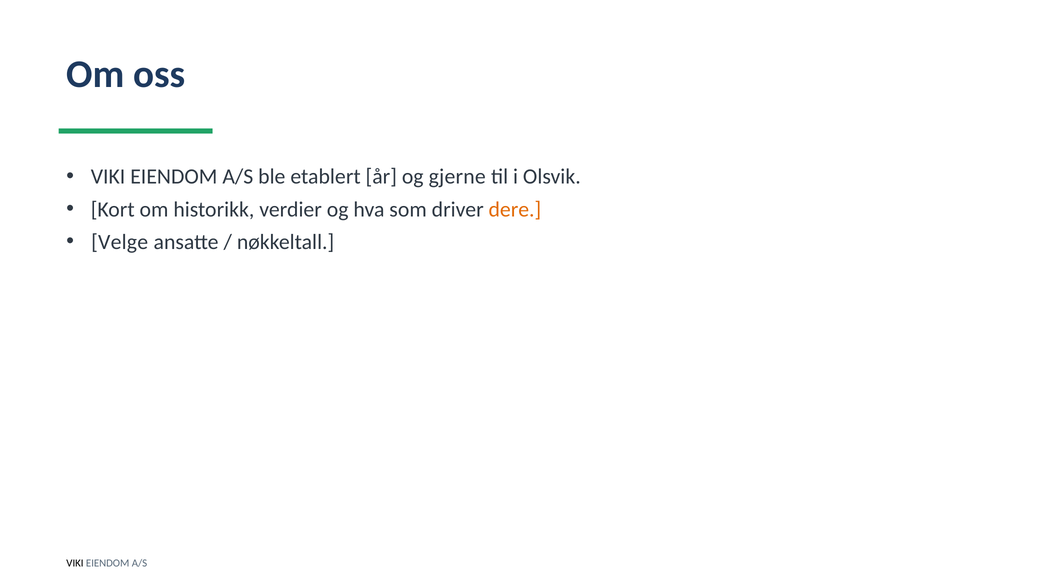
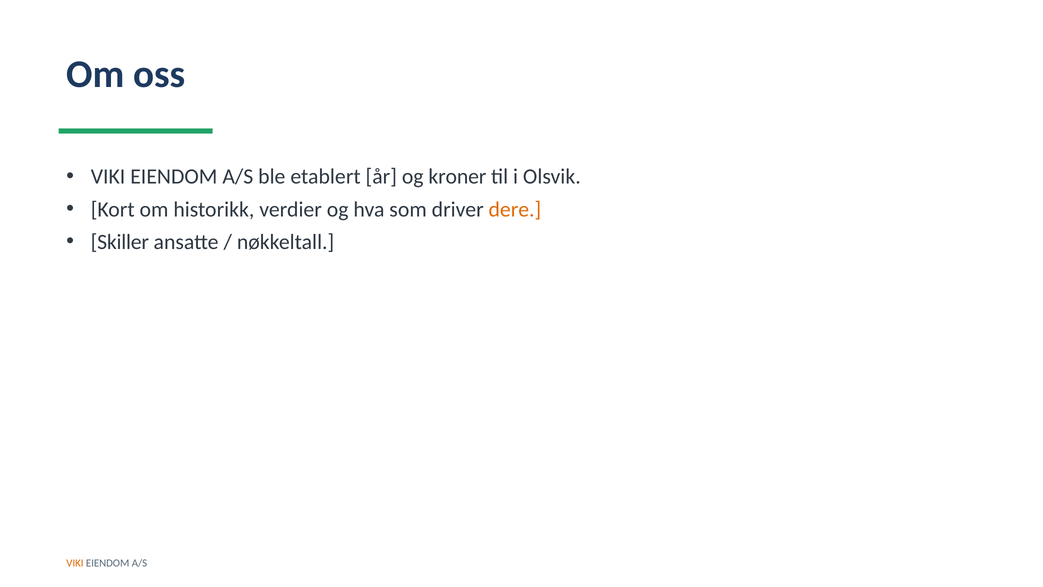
gjerne: gjerne -> kroner (457, 177)
Velge: Velge -> Skiller (120, 242)
VIKI colour: black -> orange (75, 563)
